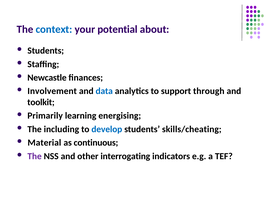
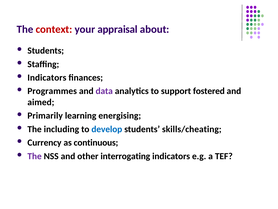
context colour: blue -> red (54, 29)
potential: potential -> appraisal (118, 29)
Newcastle: Newcastle -> Indicators (47, 77)
Involvement: Involvement -> Programmes (52, 91)
data colour: blue -> purple (104, 91)
through: through -> fostered (209, 91)
toolkit: toolkit -> aimed (41, 102)
Material: Material -> Currency (44, 142)
